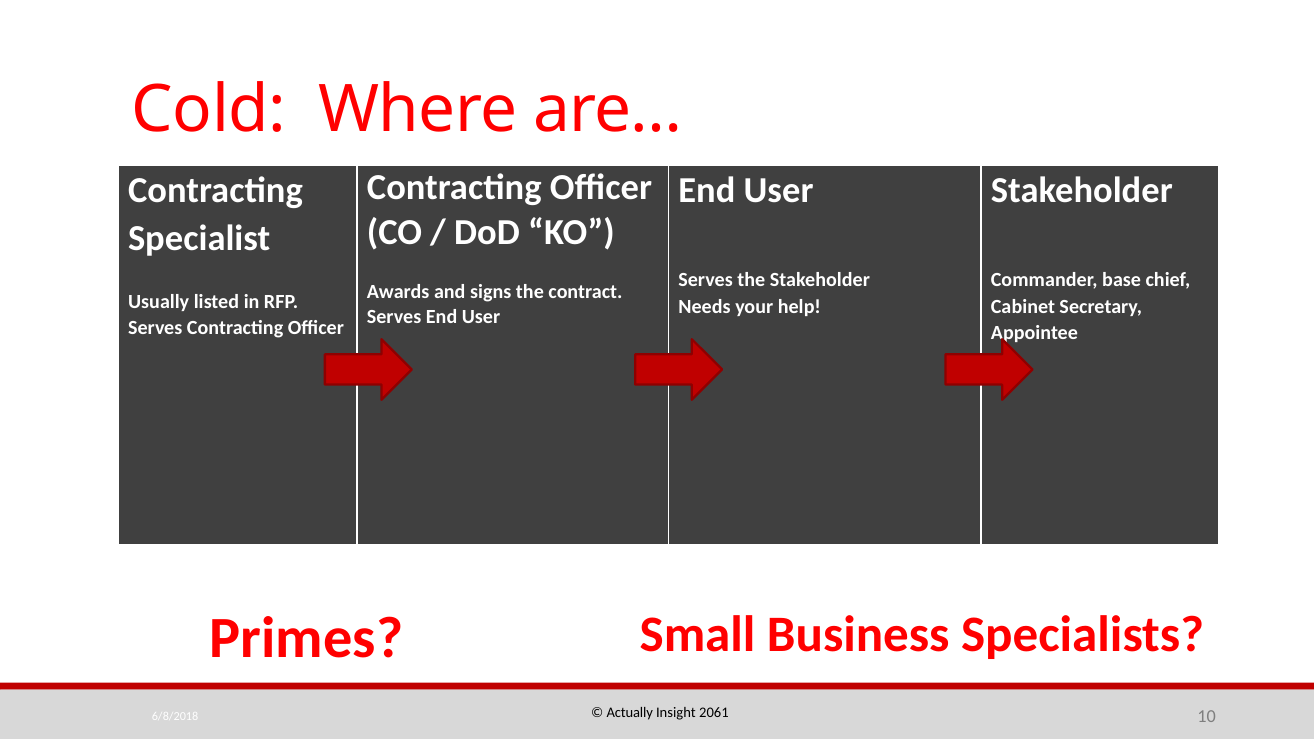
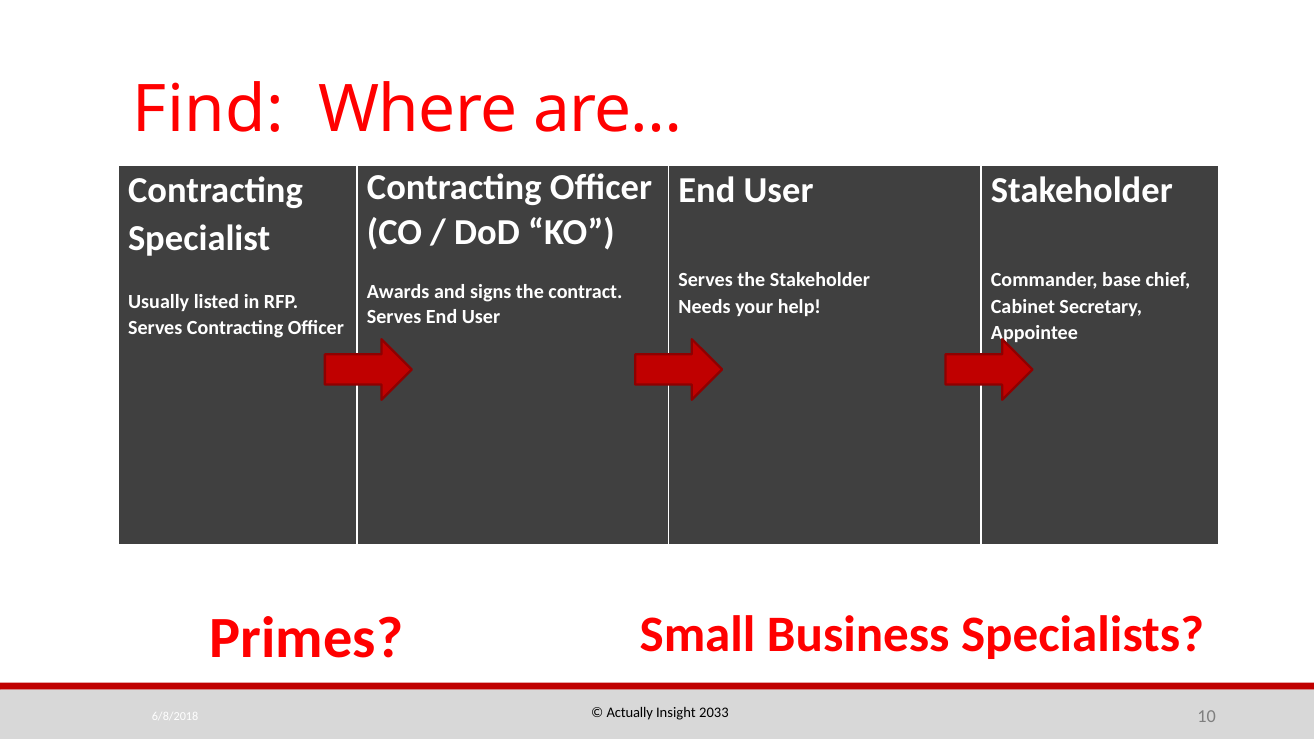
Cold: Cold -> Find (208, 110)
2061: 2061 -> 2033 (714, 713)
